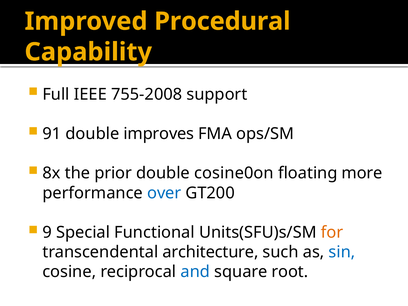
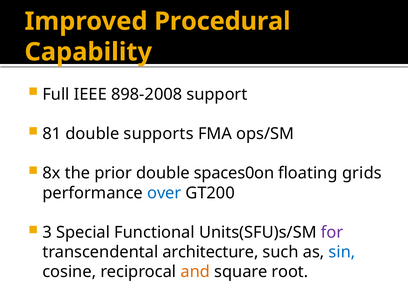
755-2008: 755-2008 -> 898-2008 (147, 94)
91: 91 -> 81 (52, 134)
improves: improves -> supports (159, 134)
cosine0on: cosine0on -> spaces0on (234, 173)
more: more -> grids (362, 173)
9: 9 -> 3 (47, 232)
for colour: orange -> purple (332, 232)
and colour: blue -> orange (195, 272)
